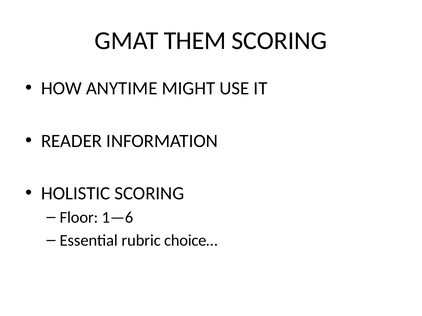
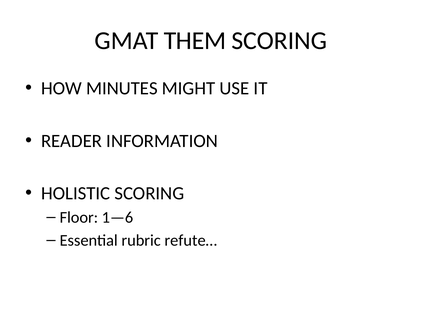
ANYTIME: ANYTIME -> MINUTES (122, 89)
choice…: choice… -> refute… (191, 241)
